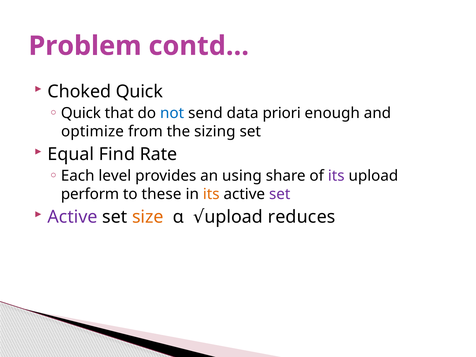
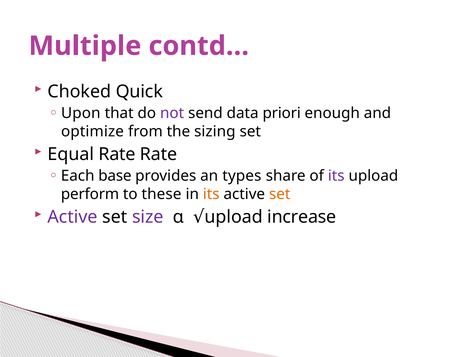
Problem: Problem -> Multiple (85, 46)
Quick: Quick -> Upon (81, 113)
not colour: blue -> purple (172, 113)
Equal Find: Find -> Rate (117, 154)
level: level -> base (115, 176)
using: using -> types (242, 176)
set colour: purple -> orange (280, 194)
size colour: orange -> purple (148, 217)
reduces: reduces -> increase (302, 217)
